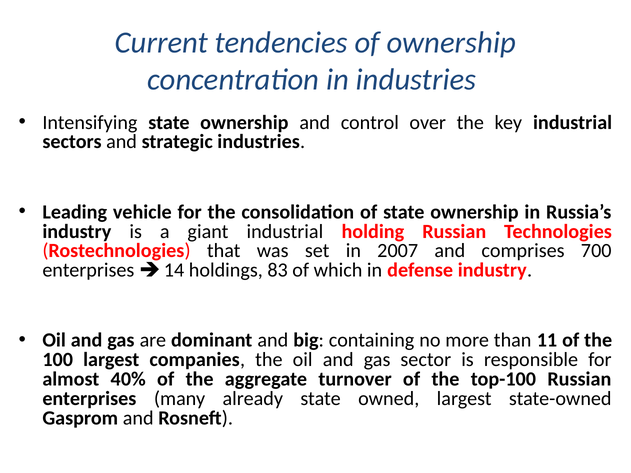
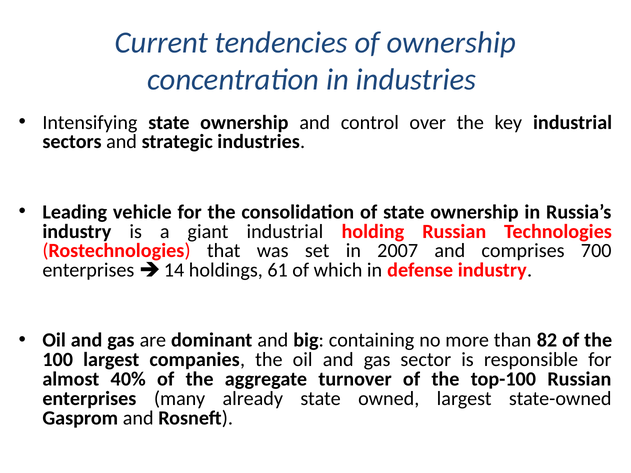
83: 83 -> 61 (278, 270)
11: 11 -> 82 (547, 341)
